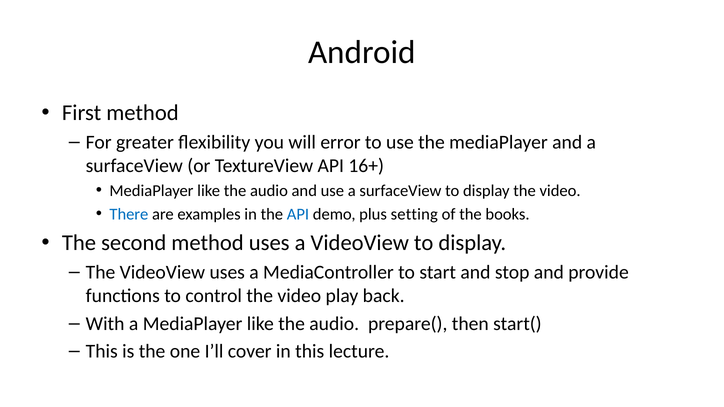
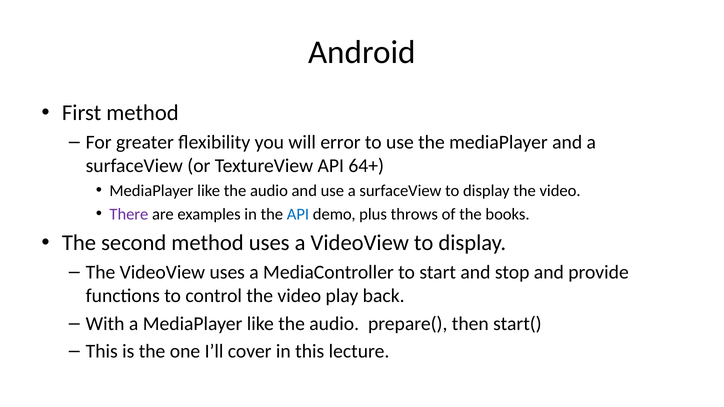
16+: 16+ -> 64+ (366, 166)
There colour: blue -> purple (129, 214)
setting: setting -> throws (414, 214)
